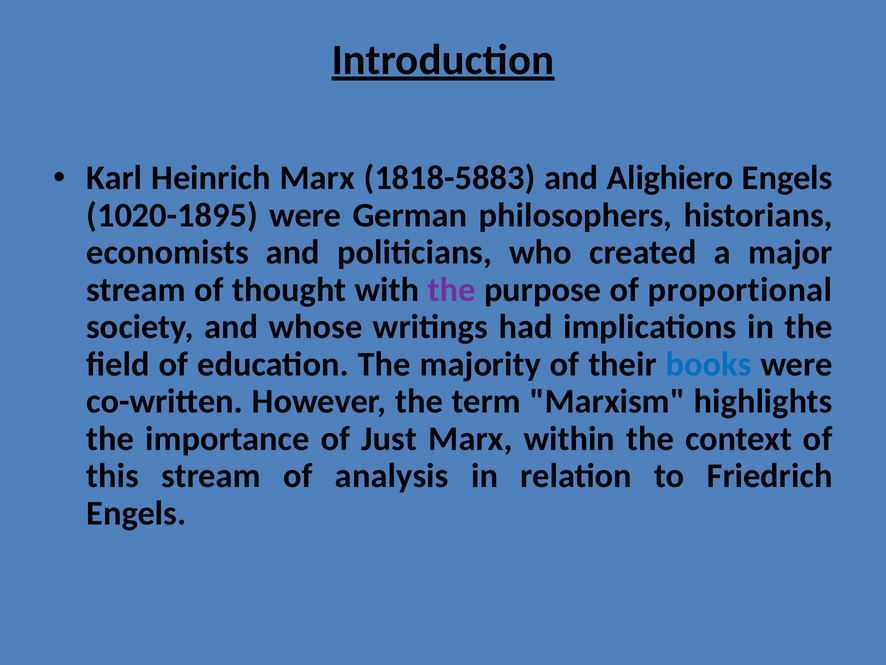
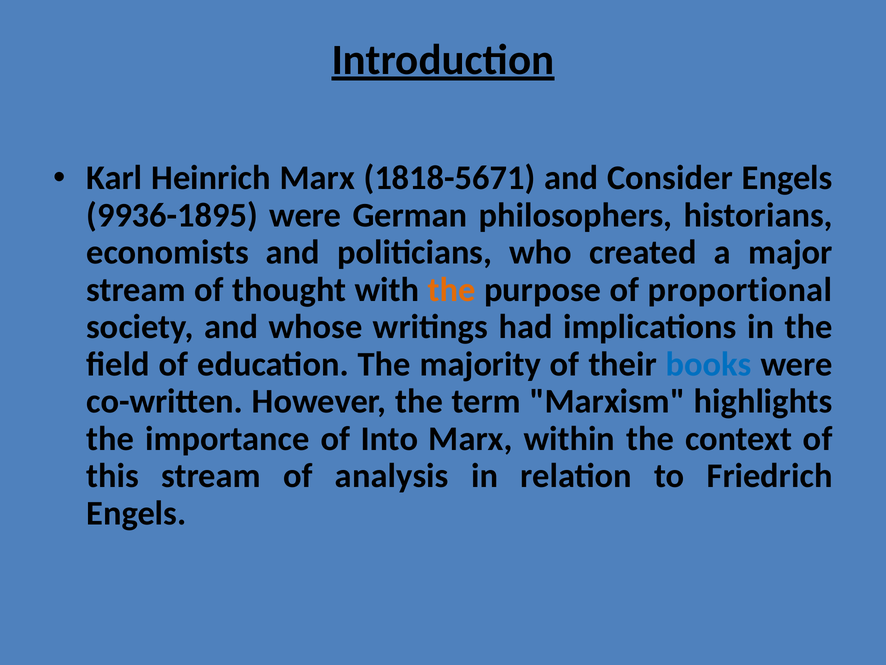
1818-5883: 1818-5883 -> 1818-5671 (450, 178)
Alighiero: Alighiero -> Consider (670, 178)
1020-1895: 1020-1895 -> 9936-1895 (172, 215)
the colour: purple -> orange (452, 290)
Just: Just -> Into (390, 438)
